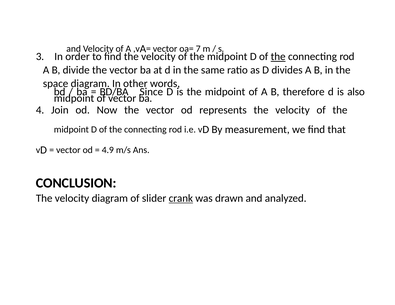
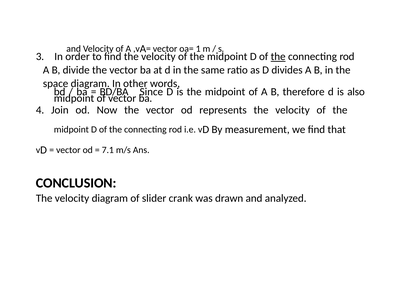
7: 7 -> 1 (198, 49)
4.9: 4.9 -> 7.1 (108, 150)
crank underline: present -> none (181, 198)
